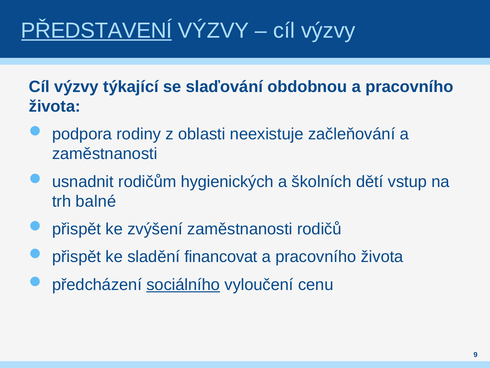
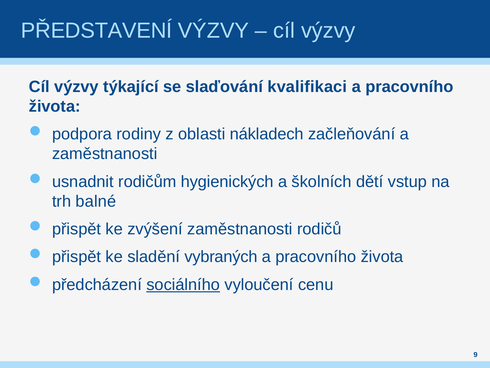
PŘEDSTAVENÍ underline: present -> none (97, 30)
obdobnou: obdobnou -> kvalifikaci (307, 87)
neexistuje: neexistuje -> nákladech (267, 134)
financovat: financovat -> vybraných (221, 257)
